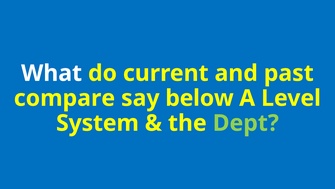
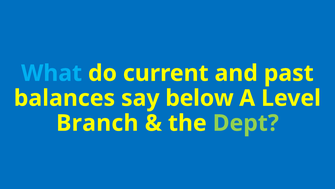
What colour: white -> light blue (52, 73)
compare: compare -> balances (64, 98)
System: System -> Branch (97, 123)
